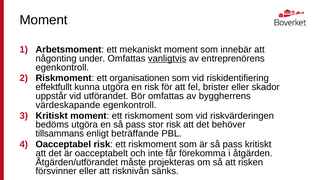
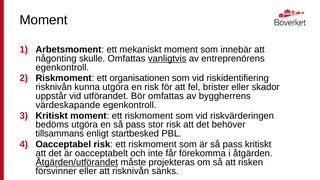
under: under -> skulle (92, 59)
effektfullt: effektfullt -> risknivån (54, 87)
beträffande: beträffande -> startbesked (135, 134)
Åtgärden/utförandet underline: none -> present (77, 162)
